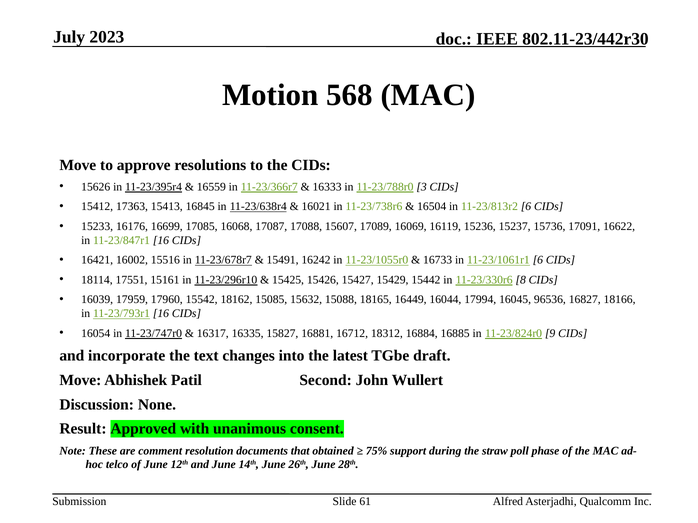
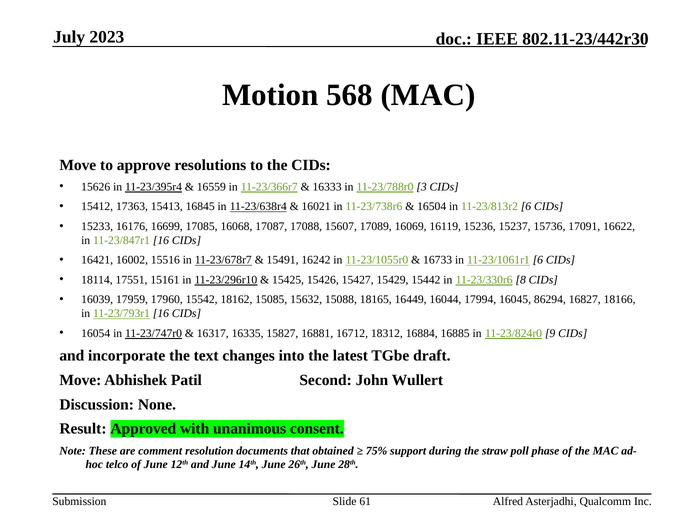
96536: 96536 -> 86294 (550, 300)
